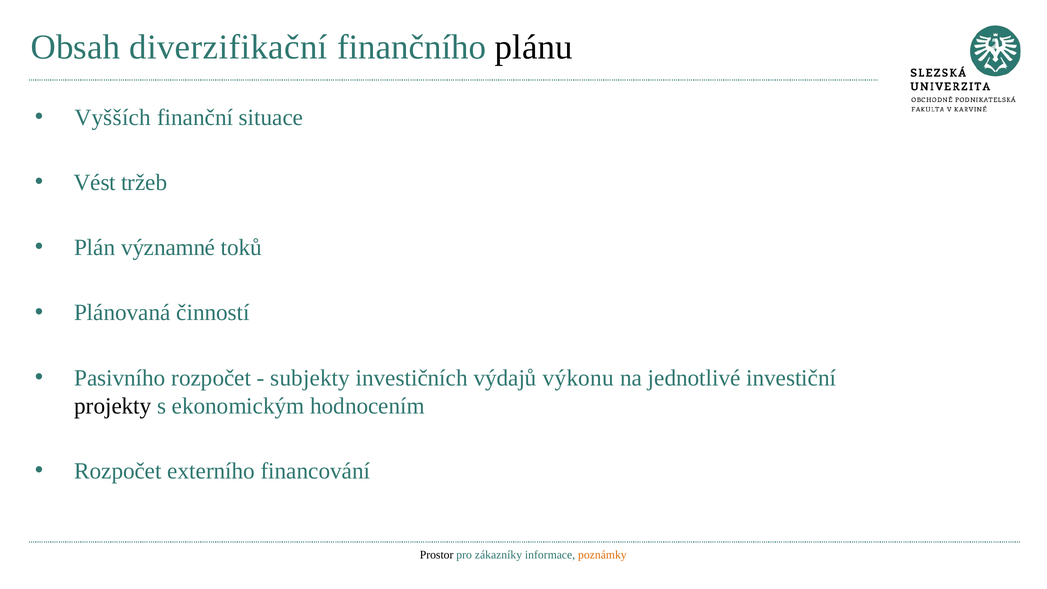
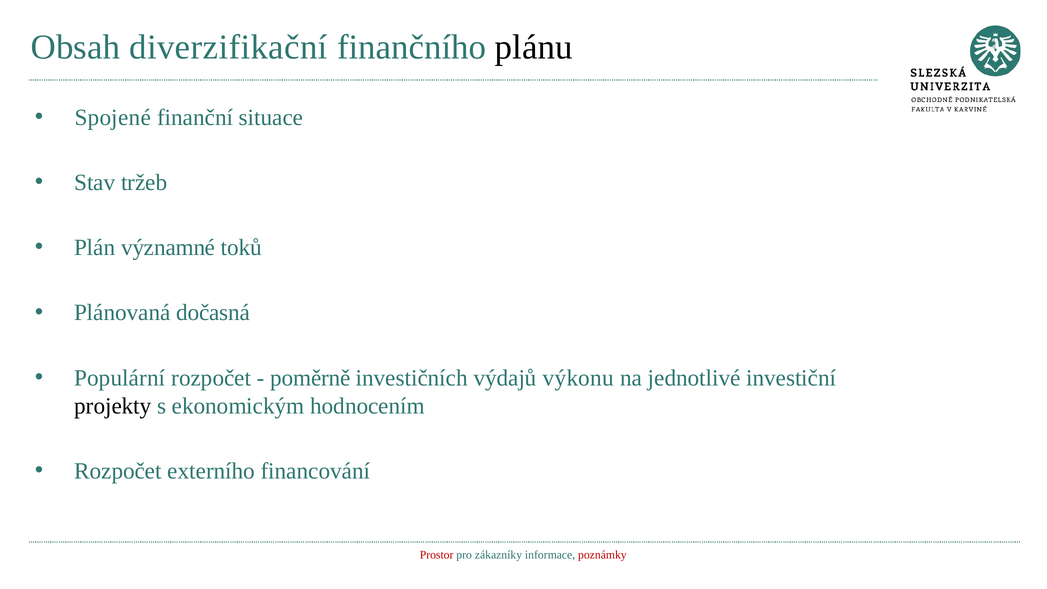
Vyšších: Vyšších -> Spojené (113, 117)
Vést: Vést -> Stav (95, 183)
činností: činností -> dočasná (213, 313)
Pasivního: Pasivního -> Populární (120, 378)
subjekty: subjekty -> poměrně (310, 378)
Prostor colour: black -> red (437, 555)
poznámky colour: orange -> red (602, 555)
